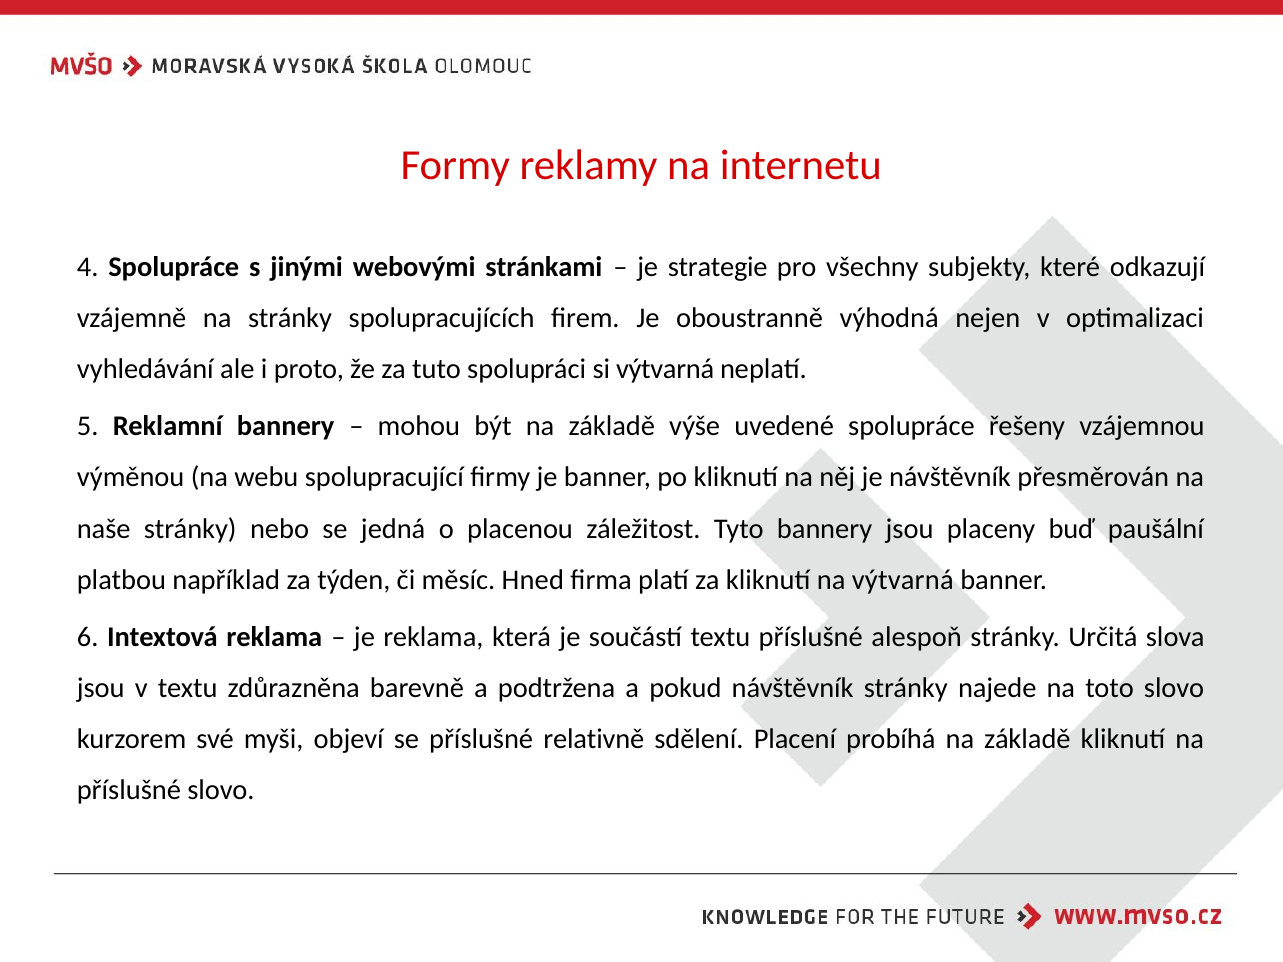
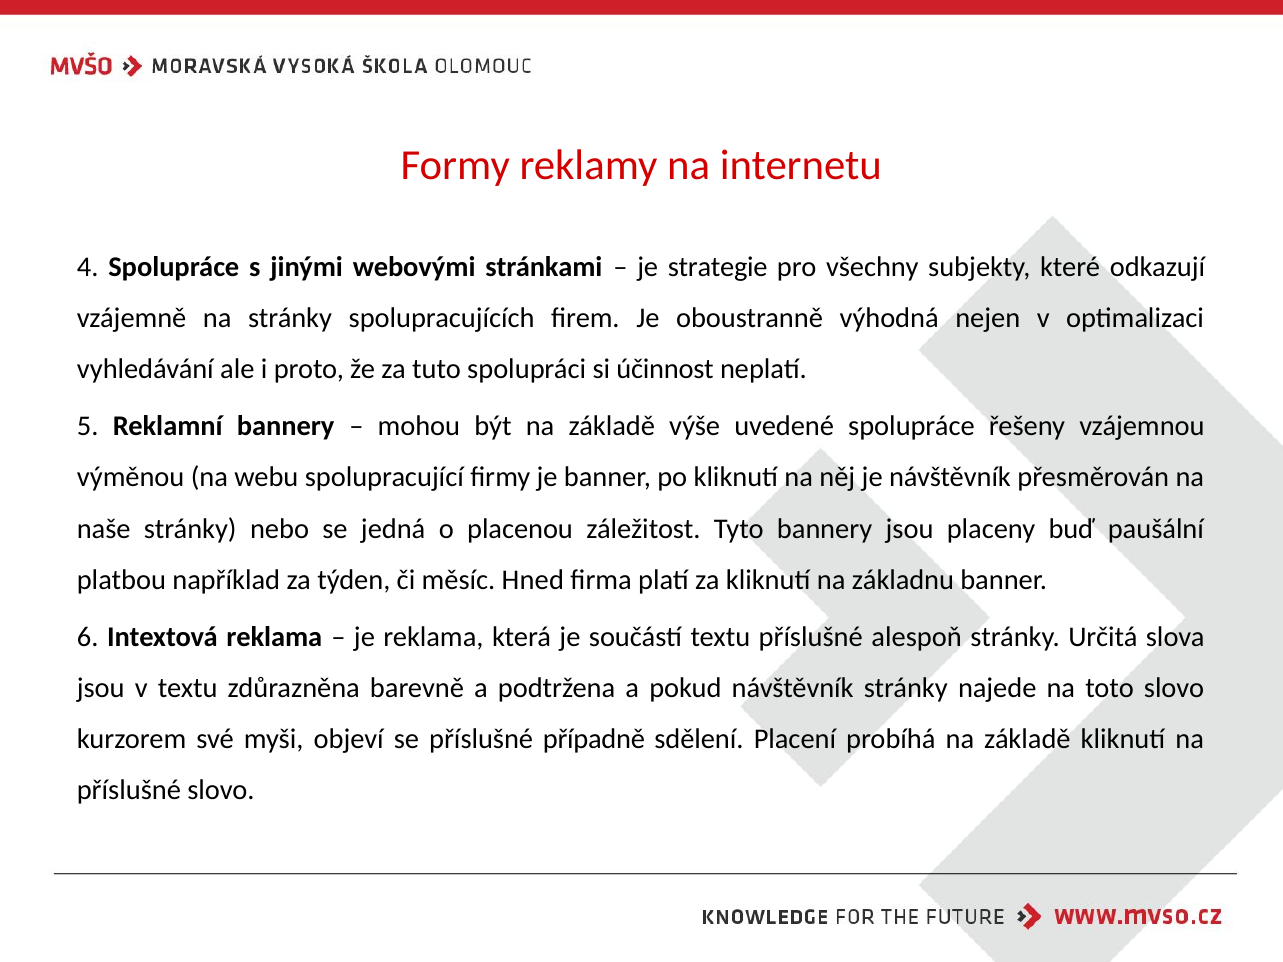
si výtvarná: výtvarná -> účinnost (665, 369)
na výtvarná: výtvarná -> základnu (903, 580)
relativně: relativně -> případně (594, 739)
